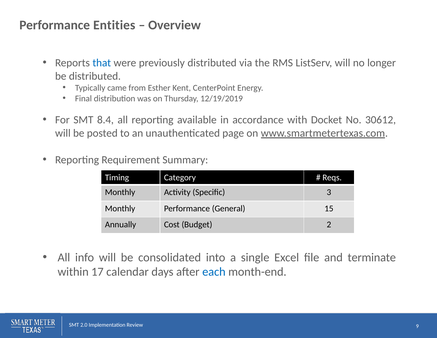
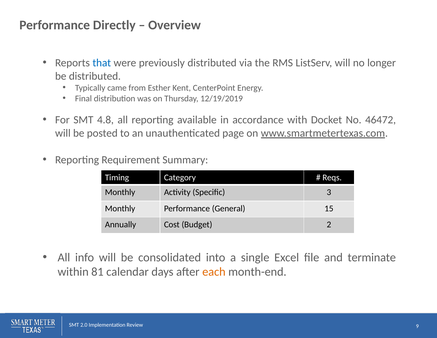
Entities: Entities -> Directly (114, 25)
8.4: 8.4 -> 4.8 (105, 120)
30612: 30612 -> 46472 (381, 120)
17: 17 -> 81 (97, 272)
each colour: blue -> orange (214, 272)
